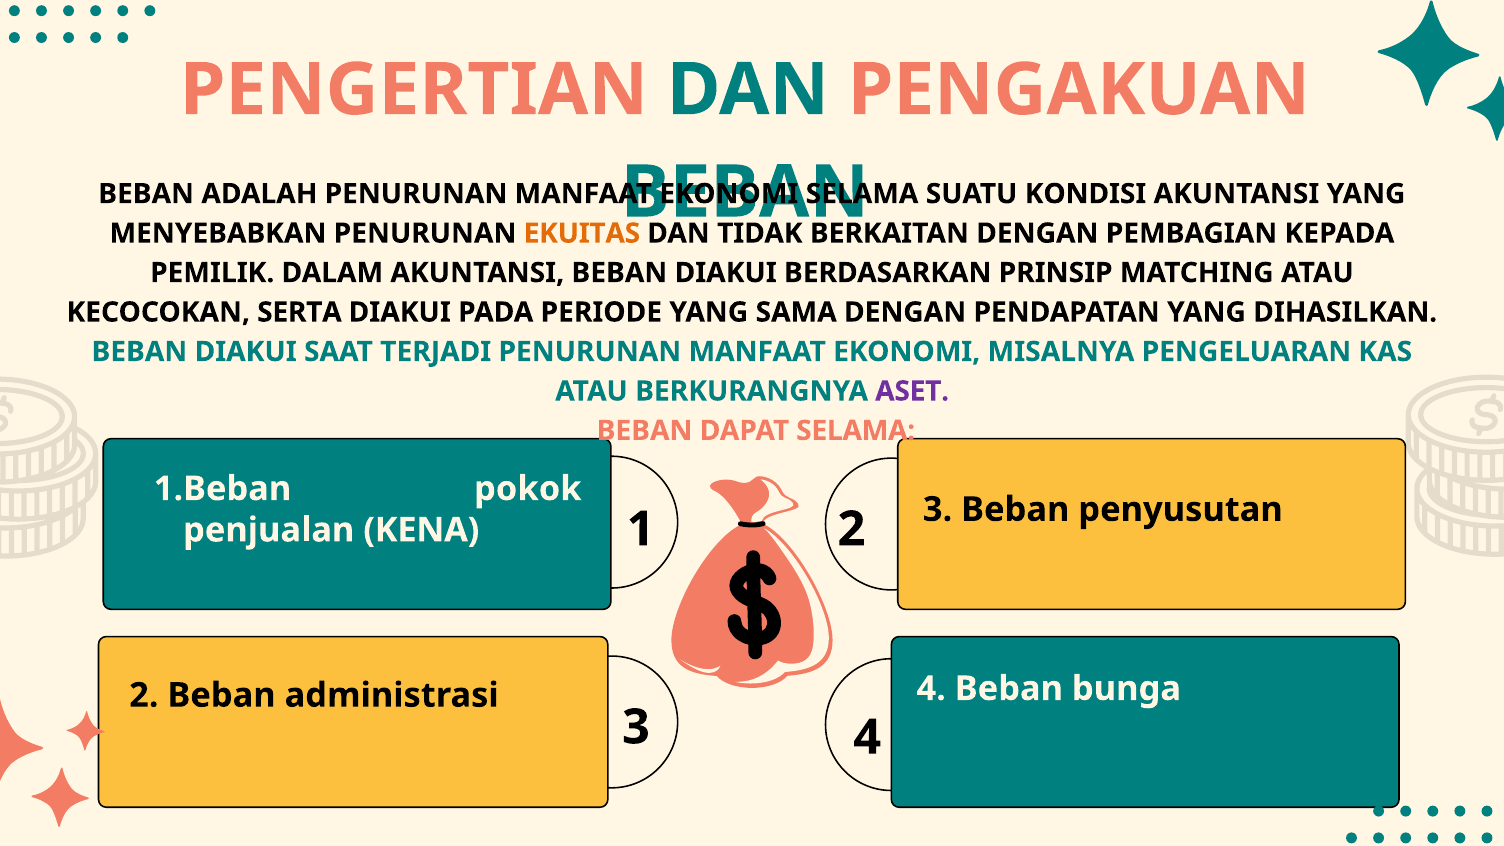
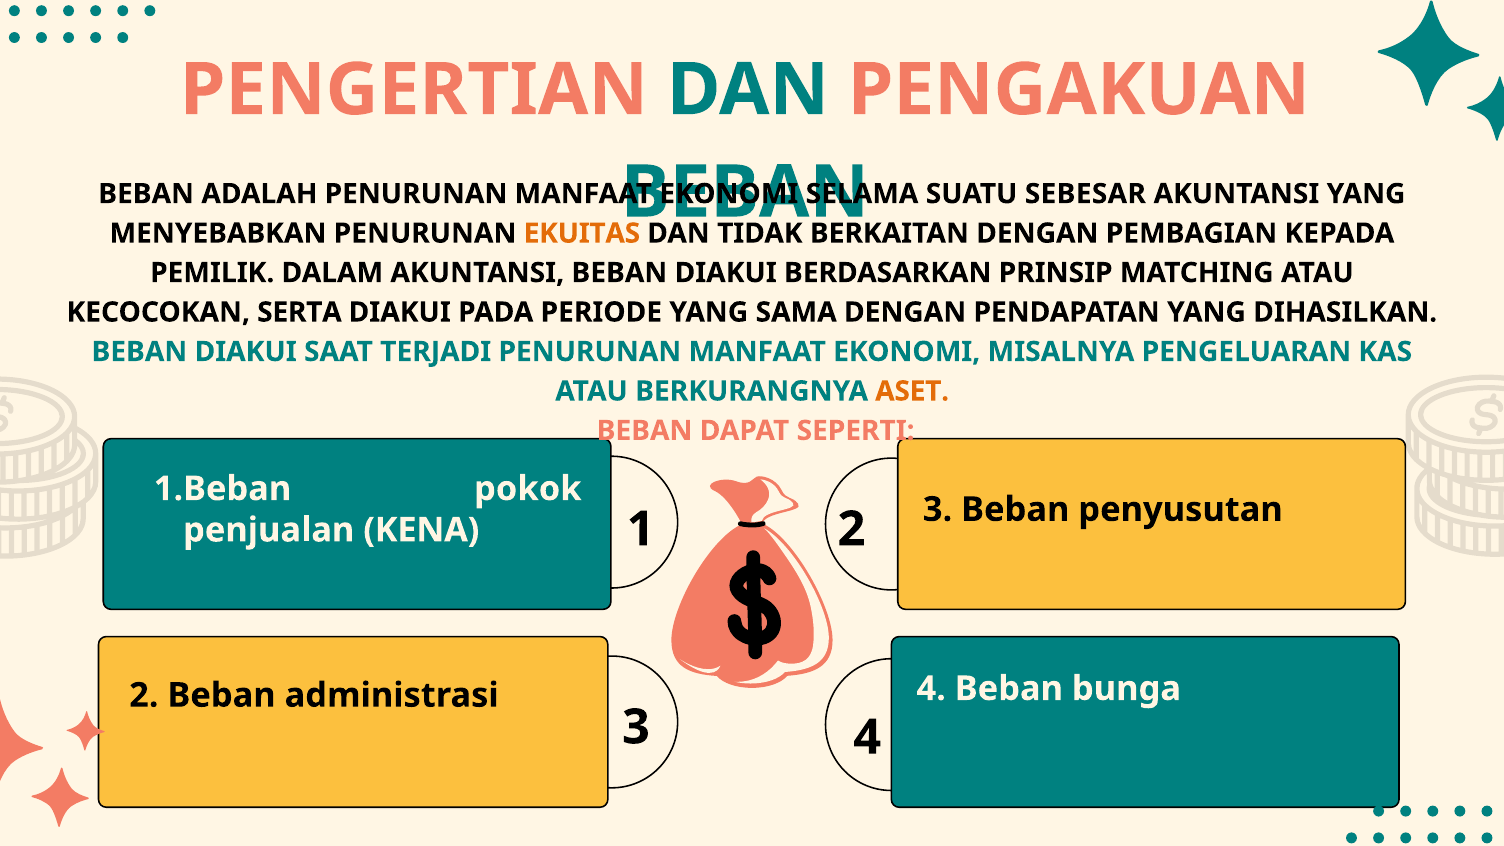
KONDISI: KONDISI -> SEBESAR (1085, 194)
ASET colour: purple -> orange (912, 391)
DAPAT SELAMA: SELAMA -> SEPERTI (856, 431)
